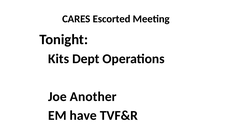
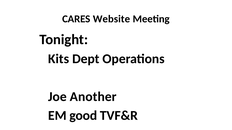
Escorted: Escorted -> Website (112, 19)
have: have -> good (83, 116)
